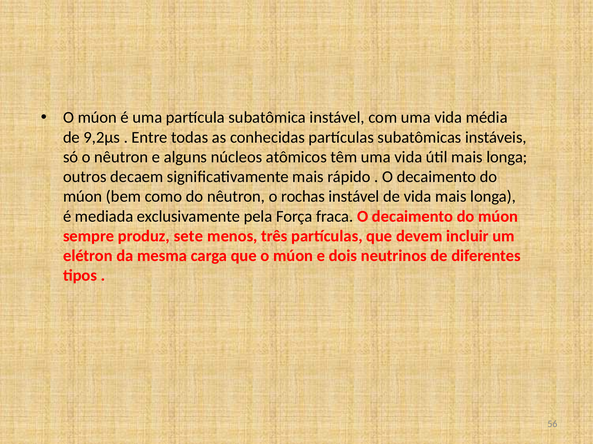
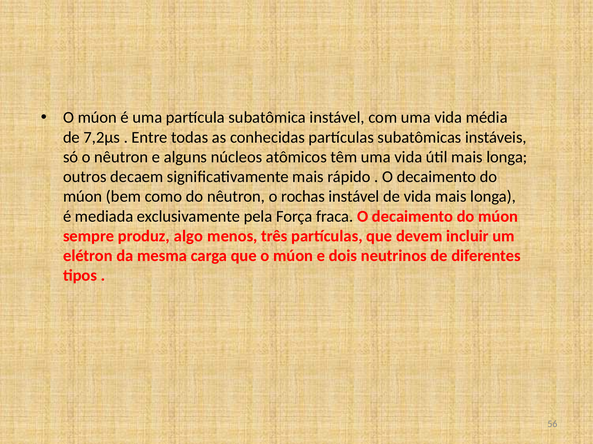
9,2µs: 9,2µs -> 7,2µs (102, 138)
sete: sete -> algo (188, 236)
